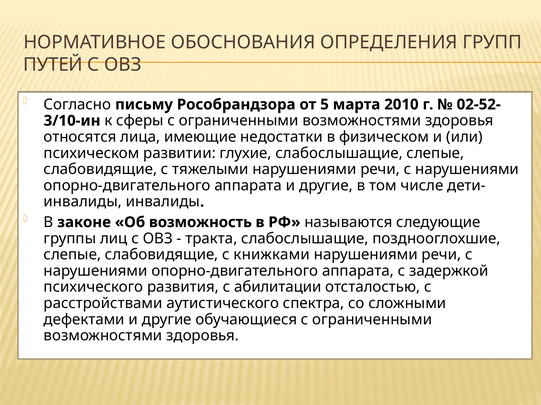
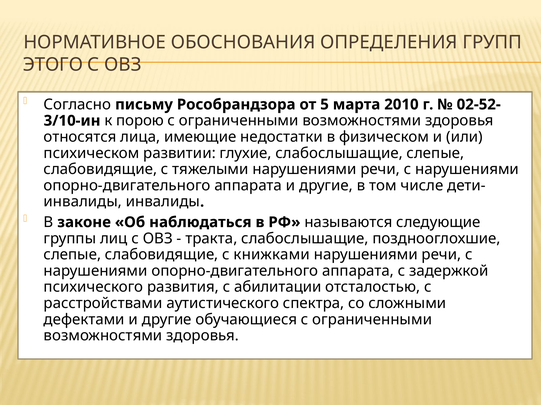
ПУТЕЙ: ПУТЕЙ -> ЭТОГО (53, 65)
сферы: сферы -> порою (140, 121)
возможность: возможность -> наблюдаться (200, 223)
